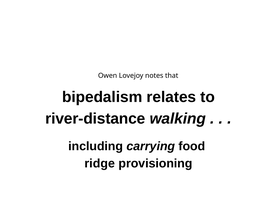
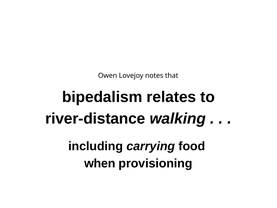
ridge: ridge -> when (100, 163)
